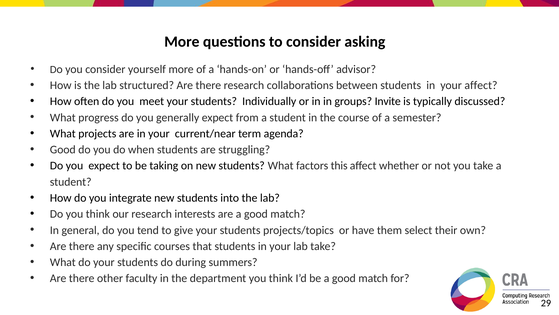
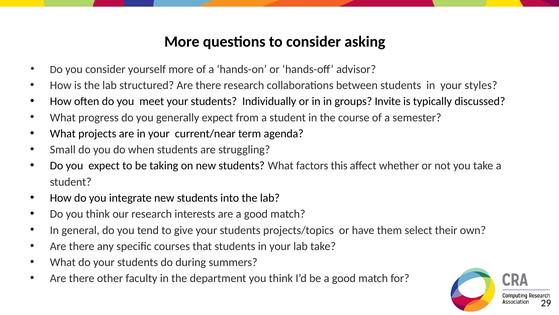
your affect: affect -> styles (481, 85)
Good: Good -> Small (63, 149)
